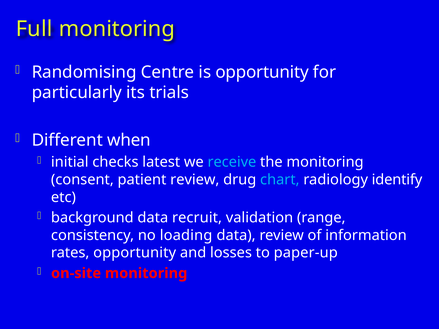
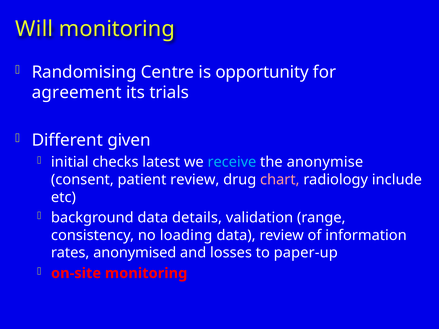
Full: Full -> Will (34, 29)
particularly: particularly -> agreement (77, 93)
when: when -> given (129, 140)
the monitoring: monitoring -> anonymise (325, 162)
chart colour: light blue -> pink (280, 180)
identify: identify -> include (397, 180)
recruit: recruit -> details (197, 218)
rates opportunity: opportunity -> anonymised (135, 253)
